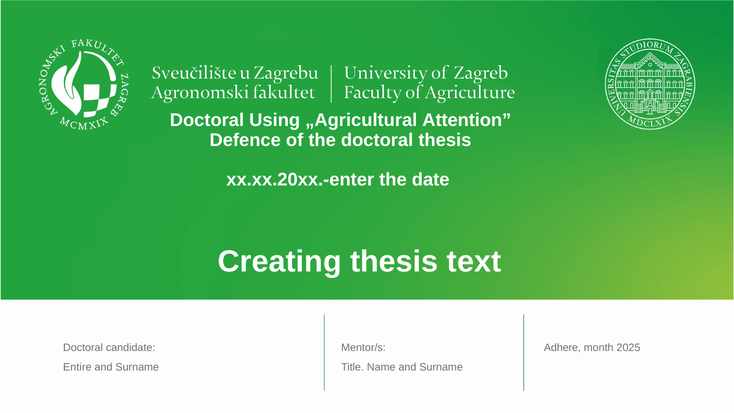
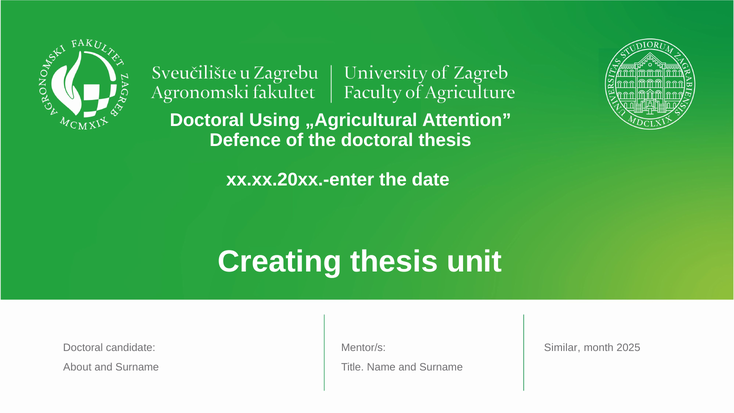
text: text -> unit (474, 261)
Adhere: Adhere -> Similar (562, 348)
Entire: Entire -> About (77, 367)
